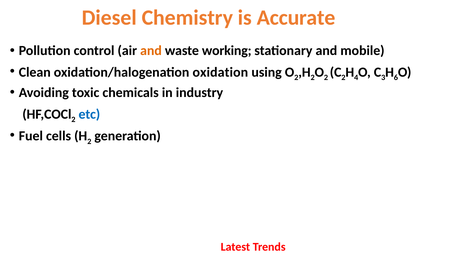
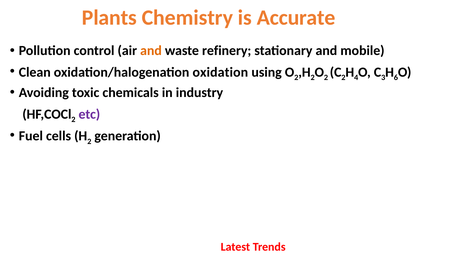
Diesel: Diesel -> Plants (109, 18)
working: working -> refinery (227, 51)
etc colour: blue -> purple (89, 114)
